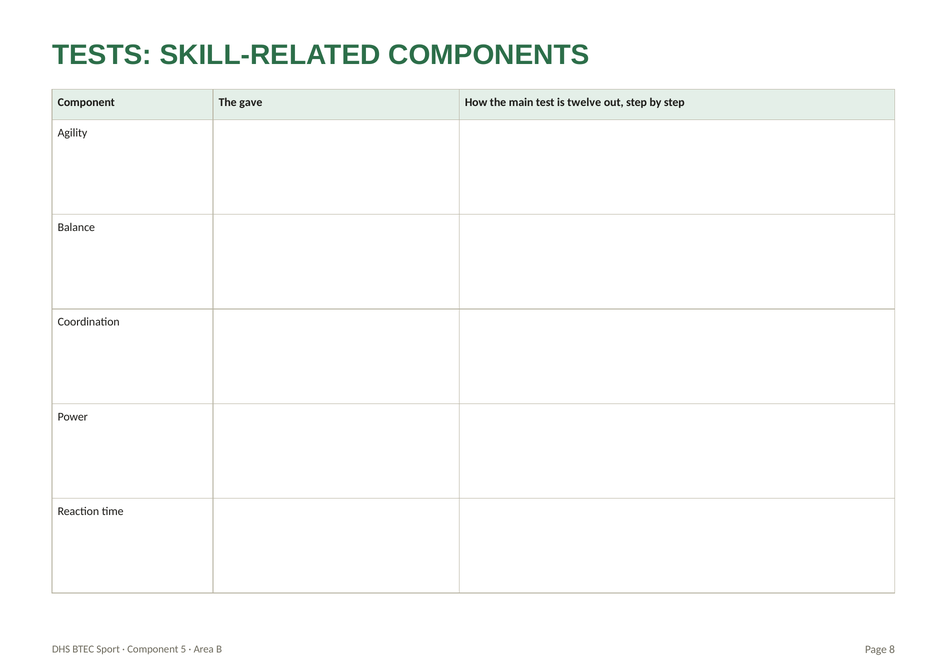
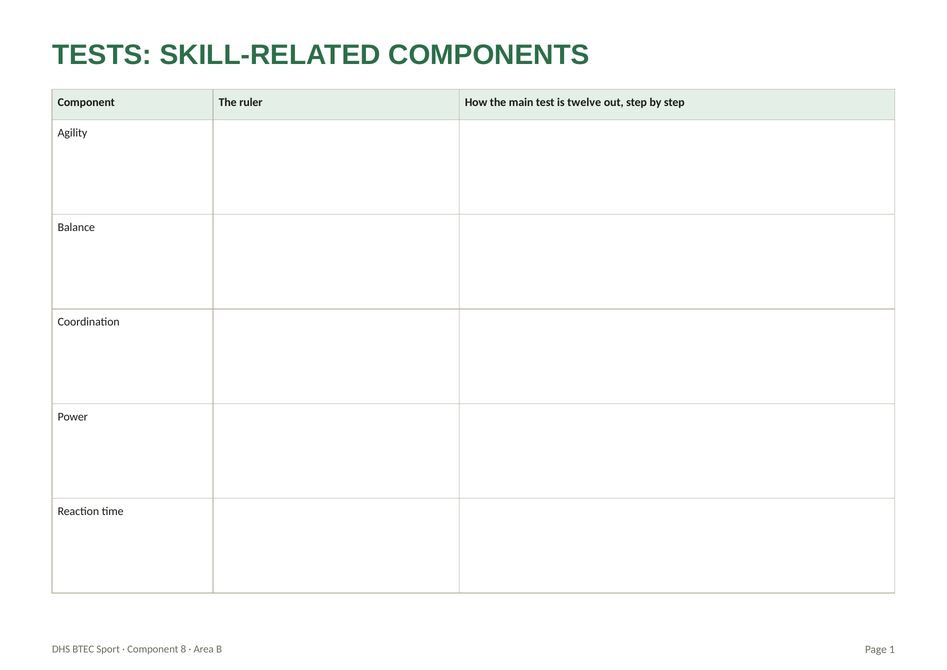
gave: gave -> ruler (251, 102)
5: 5 -> 8 (183, 649)
8: 8 -> 1 (892, 649)
